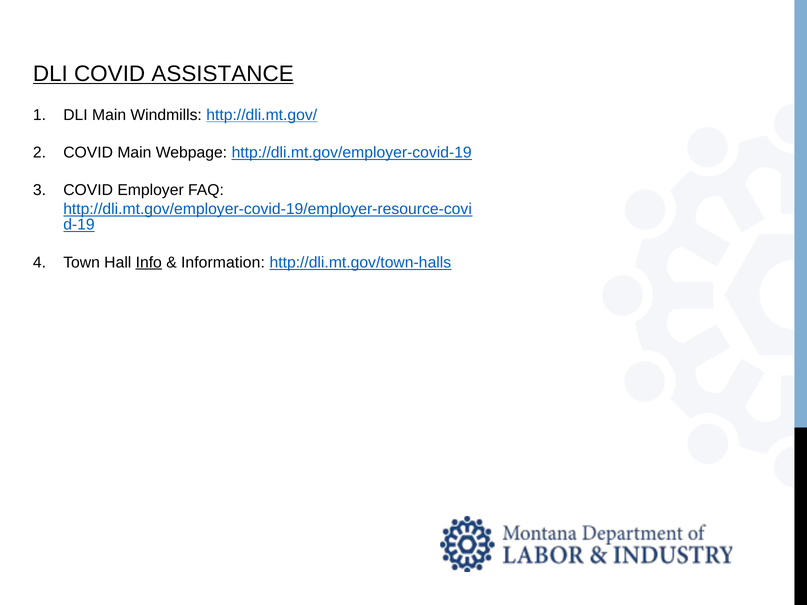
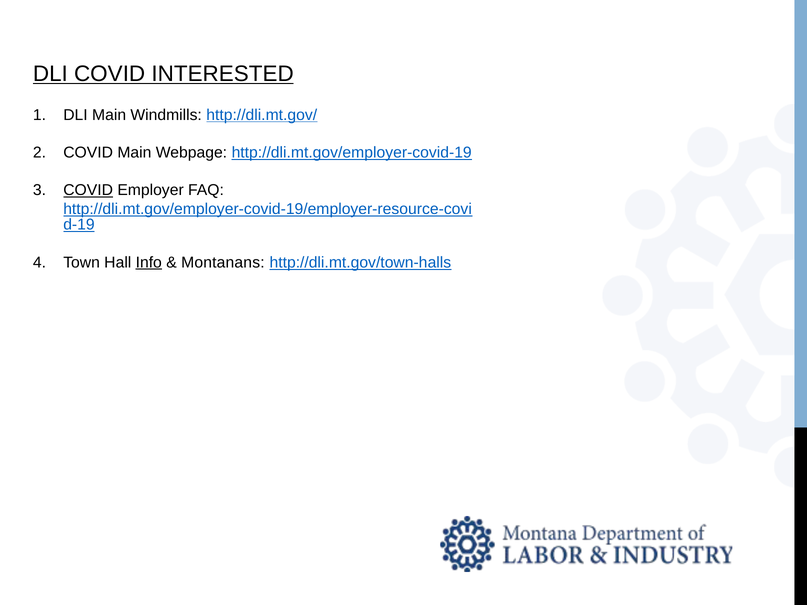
ASSISTANCE: ASSISTANCE -> INTERESTED (223, 74)
COVID underline: none -> present (88, 190)
Information: Information -> Montanans (223, 262)
